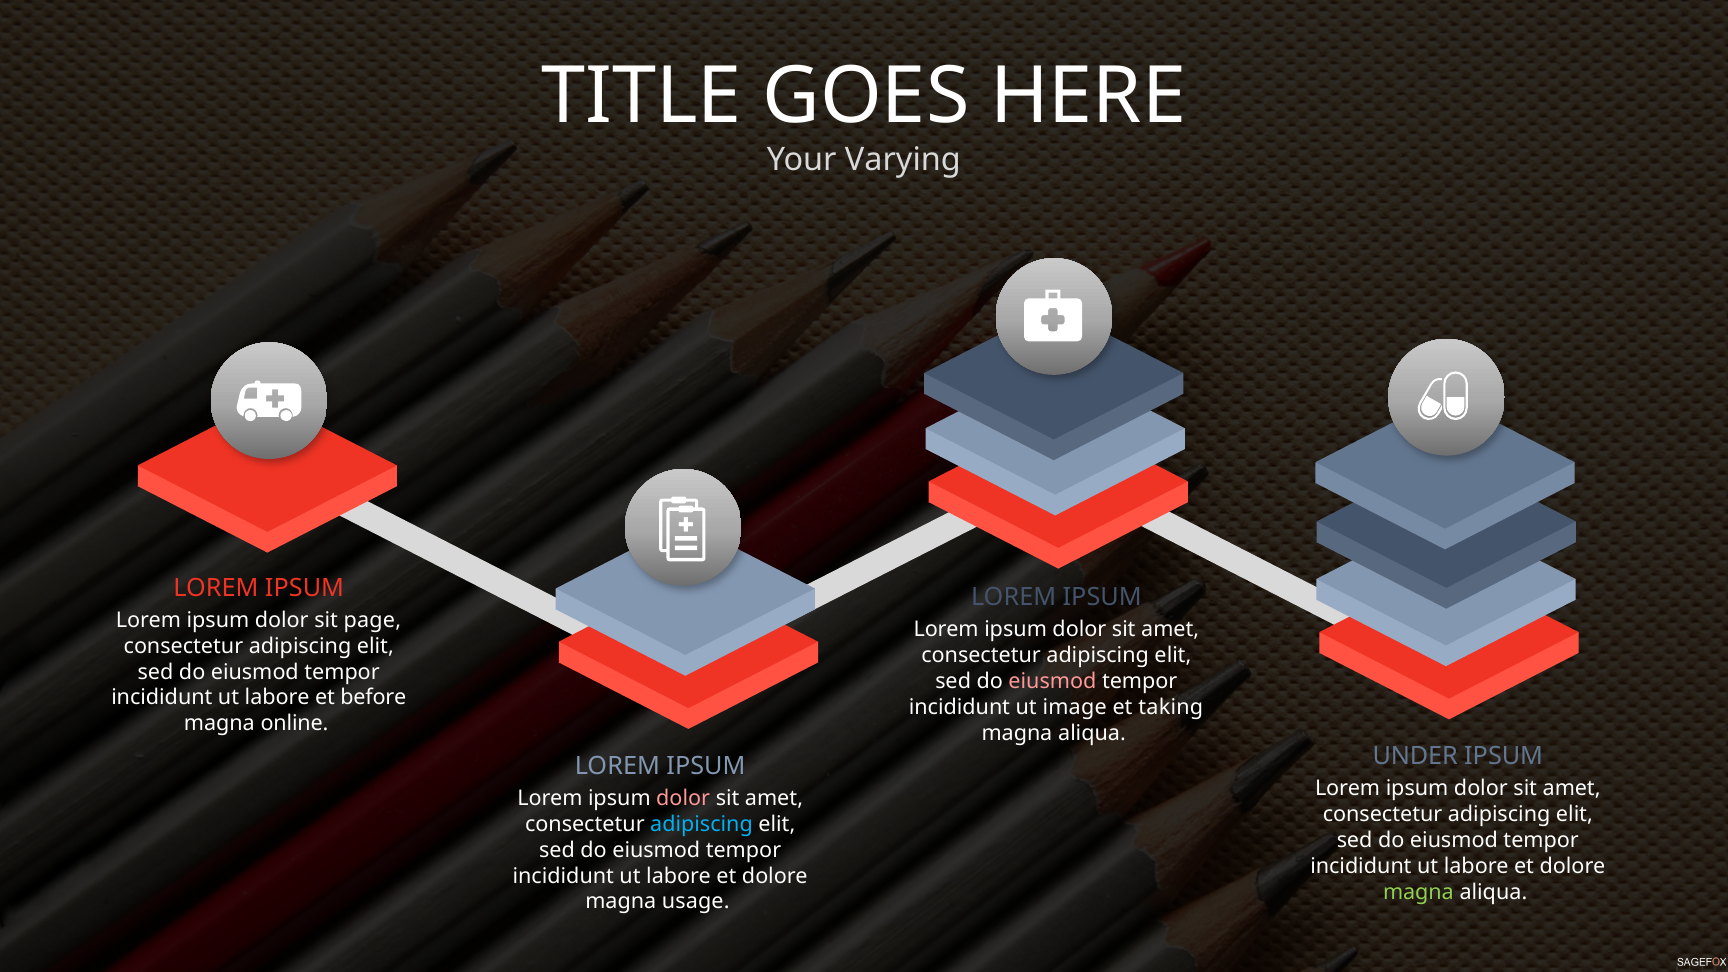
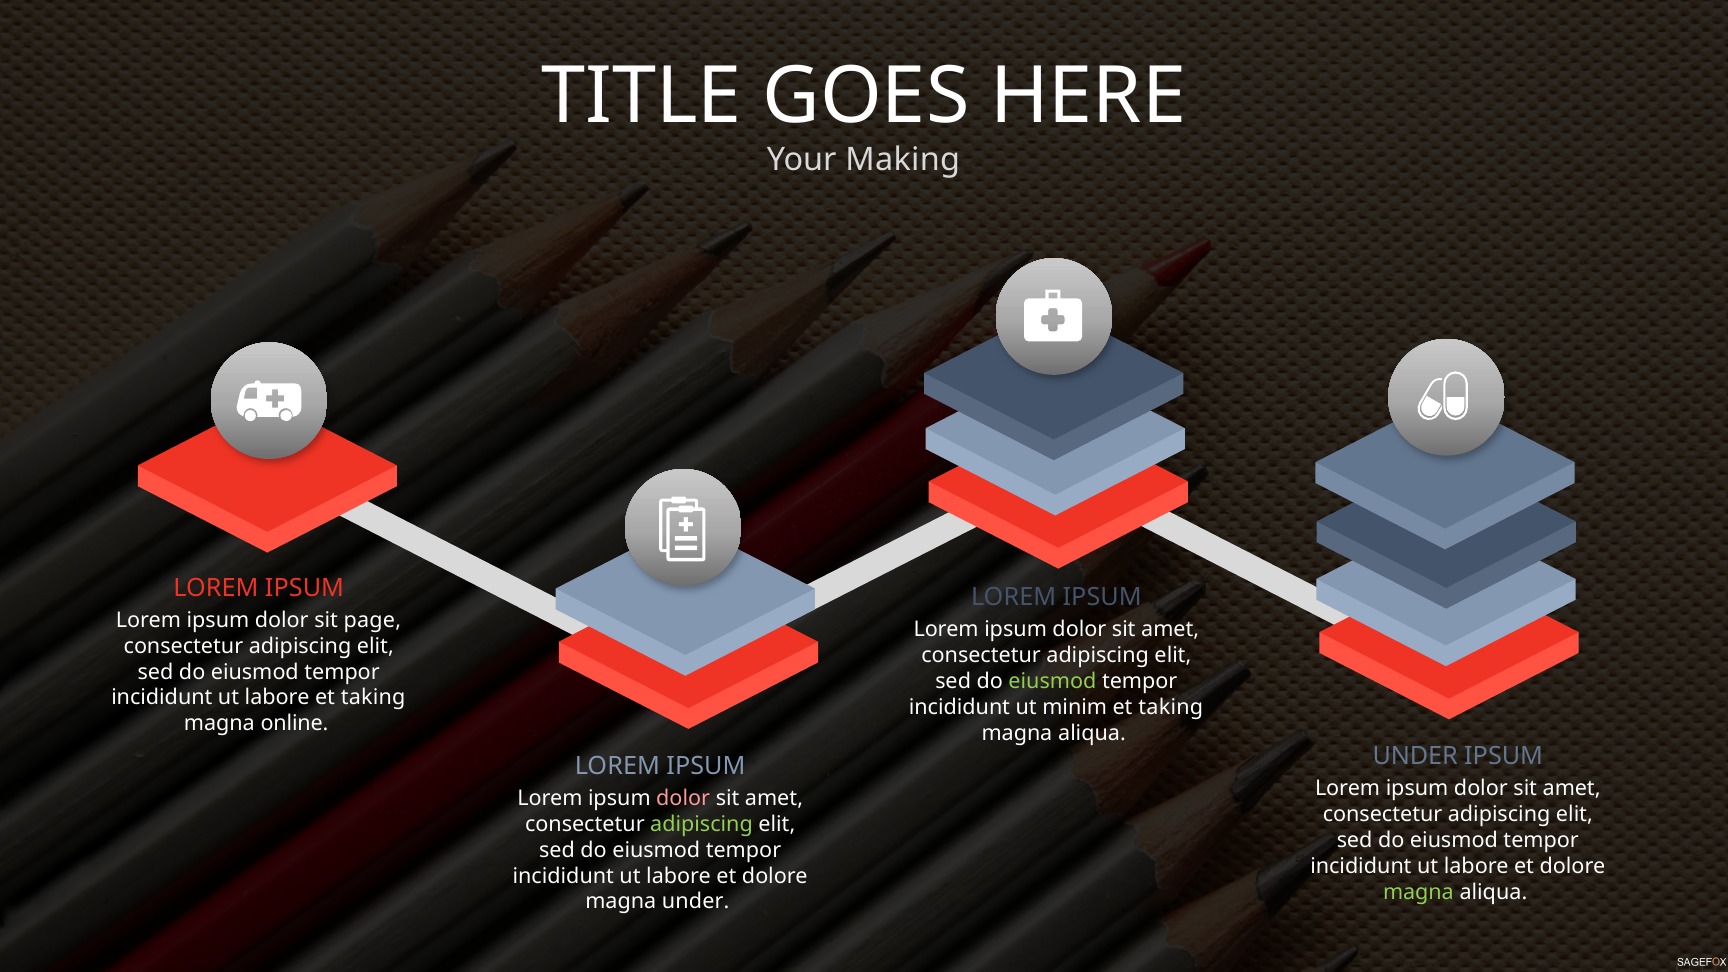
Varying: Varying -> Making (903, 160)
eiusmod colour: pink -> light green (1052, 682)
labore et before: before -> taking (373, 698)
image: image -> minim (1075, 708)
adipiscing colour: light blue -> light green (702, 824)
magna usage: usage -> under (696, 902)
